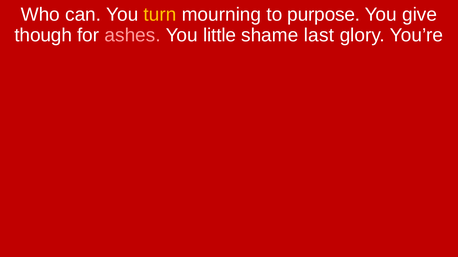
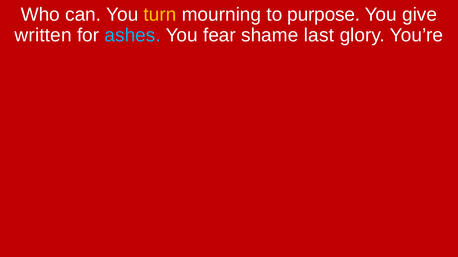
though: though -> written (43, 35)
ashes colour: pink -> light blue (133, 35)
little: little -> fear (220, 35)
